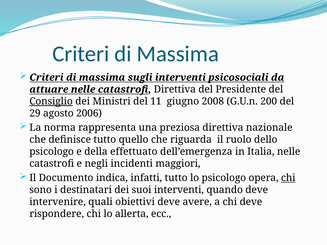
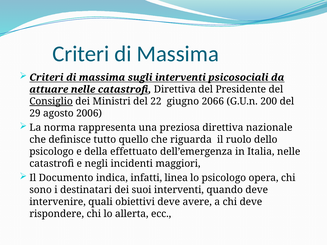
11: 11 -> 22 (156, 101)
2008: 2008 -> 2066 (213, 101)
infatti tutto: tutto -> linea (176, 178)
chi underline: present -> none (288, 178)
